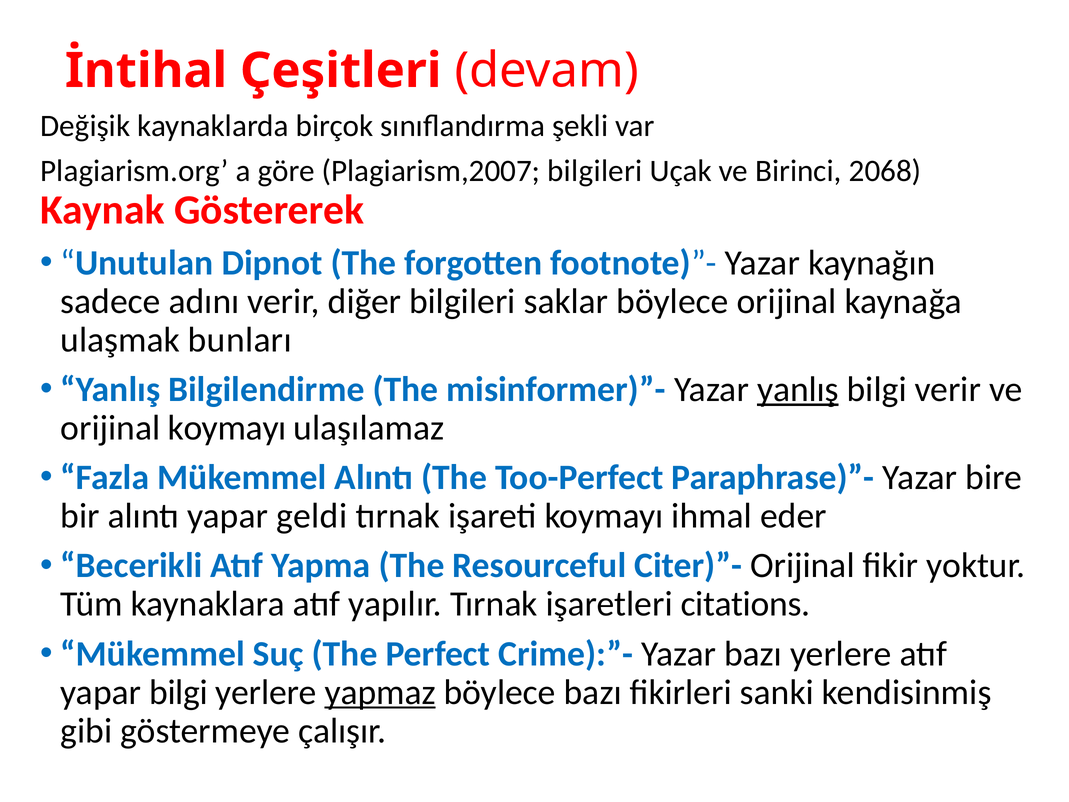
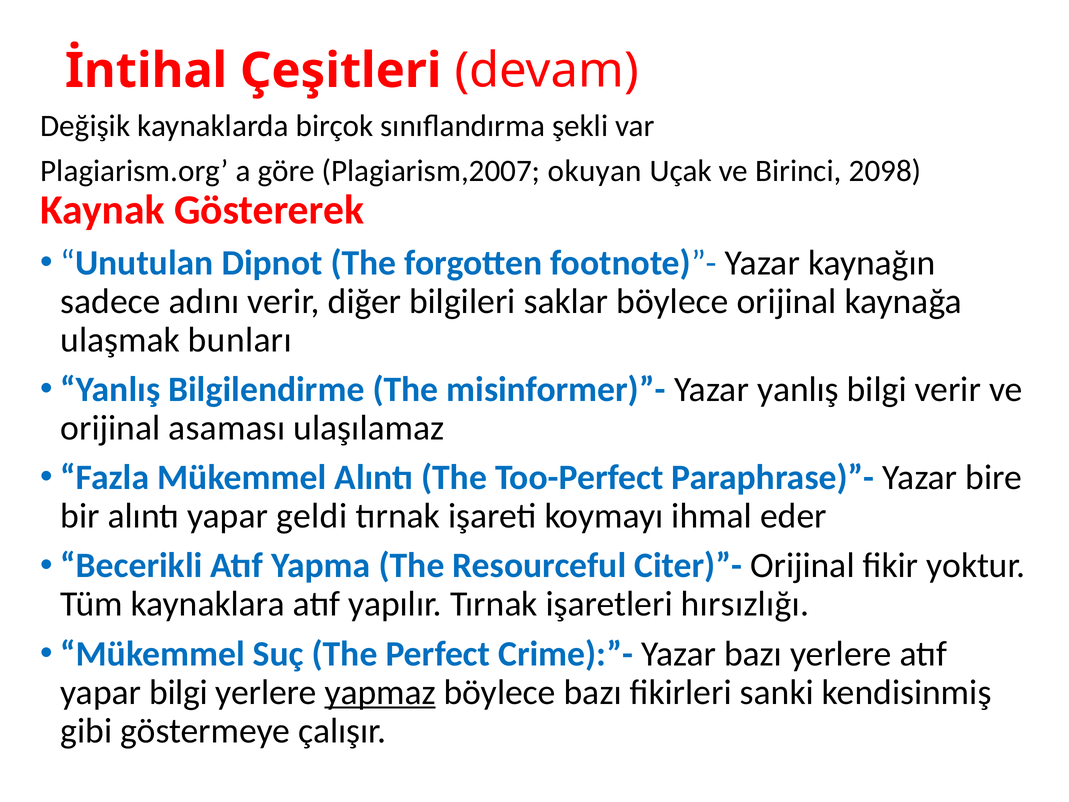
Plagiarism,2007 bilgileri: bilgileri -> okuyan (595, 171)
2068: 2068 -> 2098 (885, 171)
yanlış underline: present -> none (798, 389)
orijinal koymayı: koymayı -> asaması (227, 428)
citations: citations -> hırsızlığı (745, 604)
